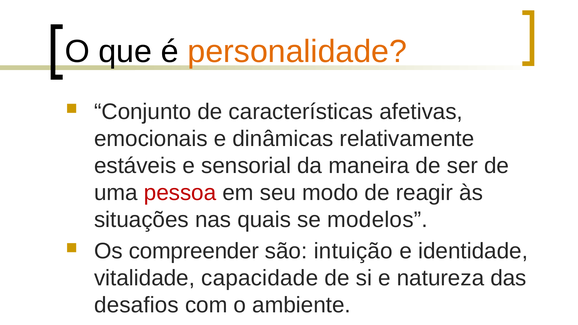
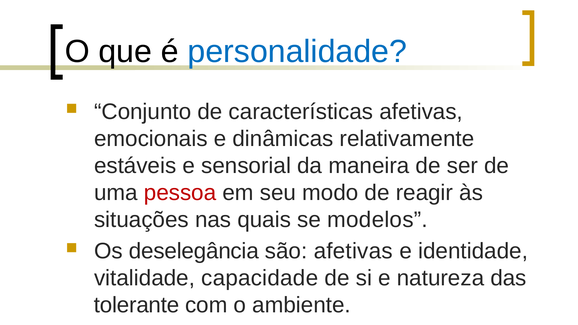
personalidade colour: orange -> blue (297, 52)
compreender: compreender -> deselegância (194, 251)
são intuição: intuição -> afetivas (353, 251)
desafios: desafios -> tolerante (137, 305)
